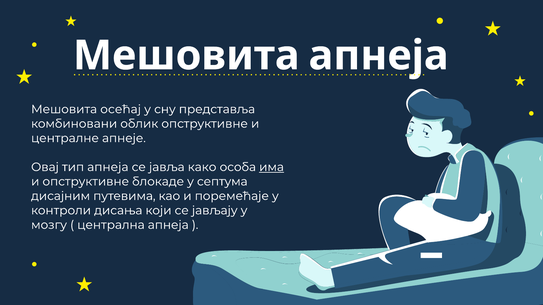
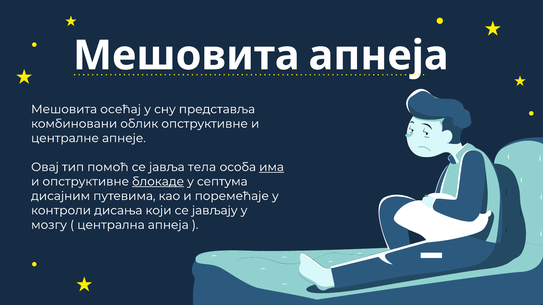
тип апнеја: апнеја -> помоћ (108, 167)
како: како -> тела (202, 167)
блокаде underline: none -> present (158, 182)
